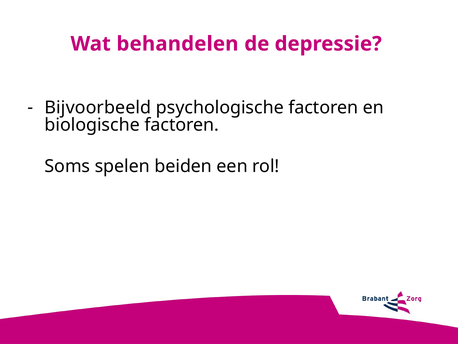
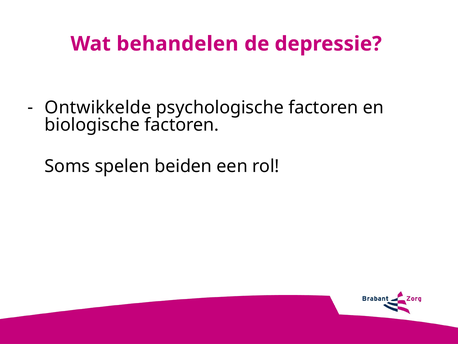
Bijvoorbeeld: Bijvoorbeeld -> Ontwikkelde (98, 108)
